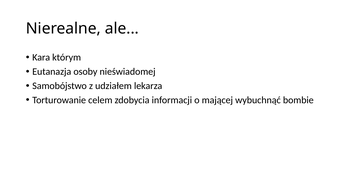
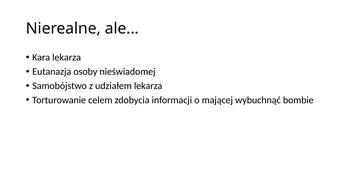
Kara którym: którym -> lekarza (67, 57)
